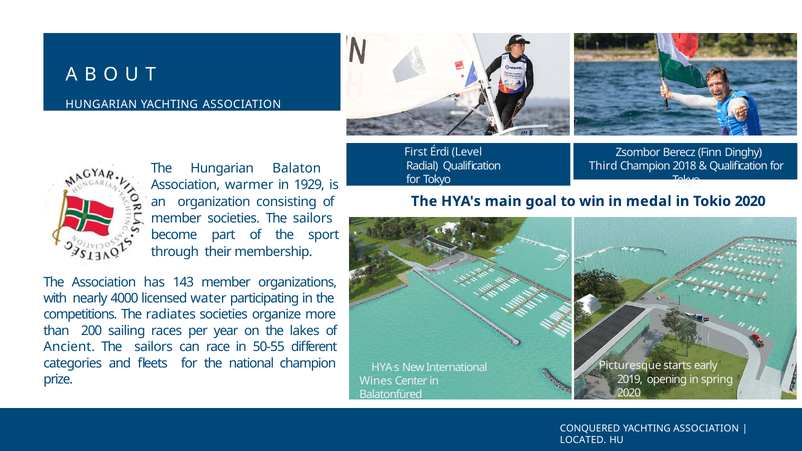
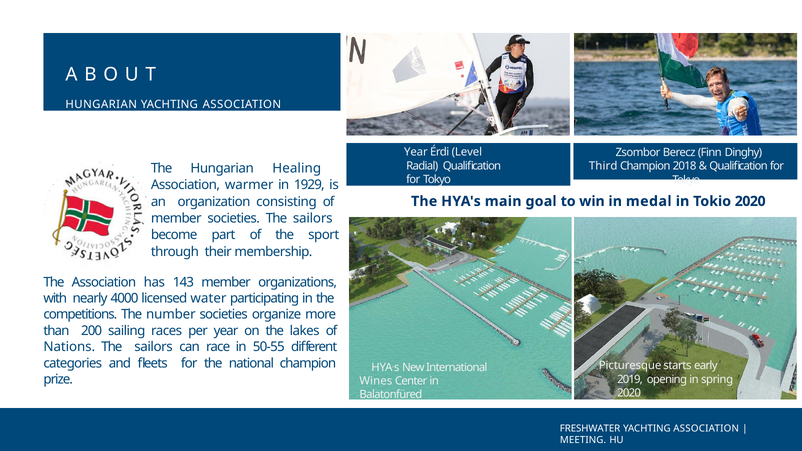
First: First -> Year (416, 152)
Balaton: Balaton -> Healing (297, 168)
radiates: radiates -> number (171, 315)
Ancient: Ancient -> Nations (69, 347)
CONQUERED: CONQUERED -> FRESHWATER (590, 428)
LOCATED: LOCATED -> MEETING (583, 440)
